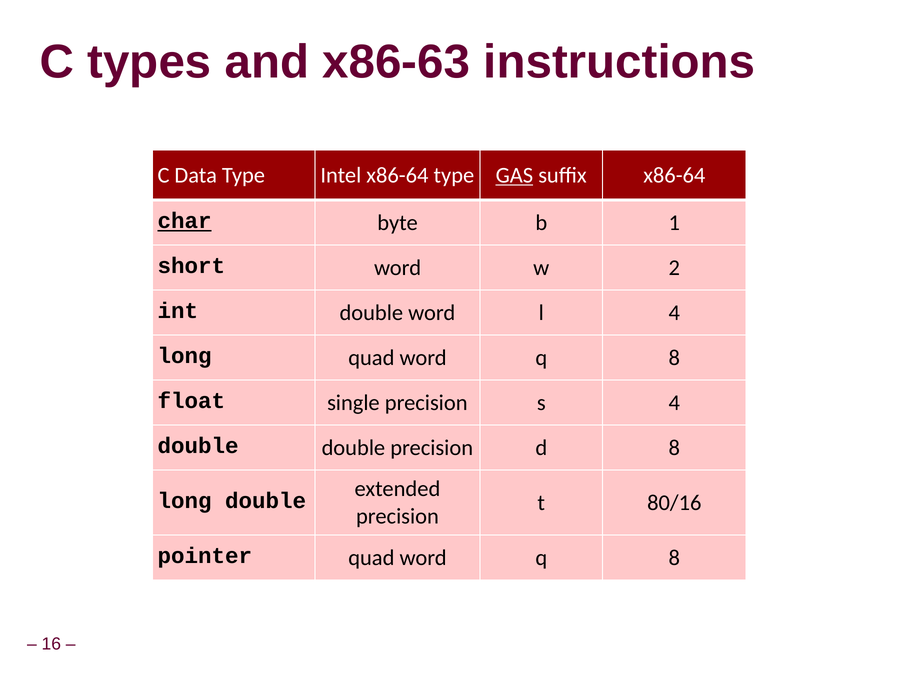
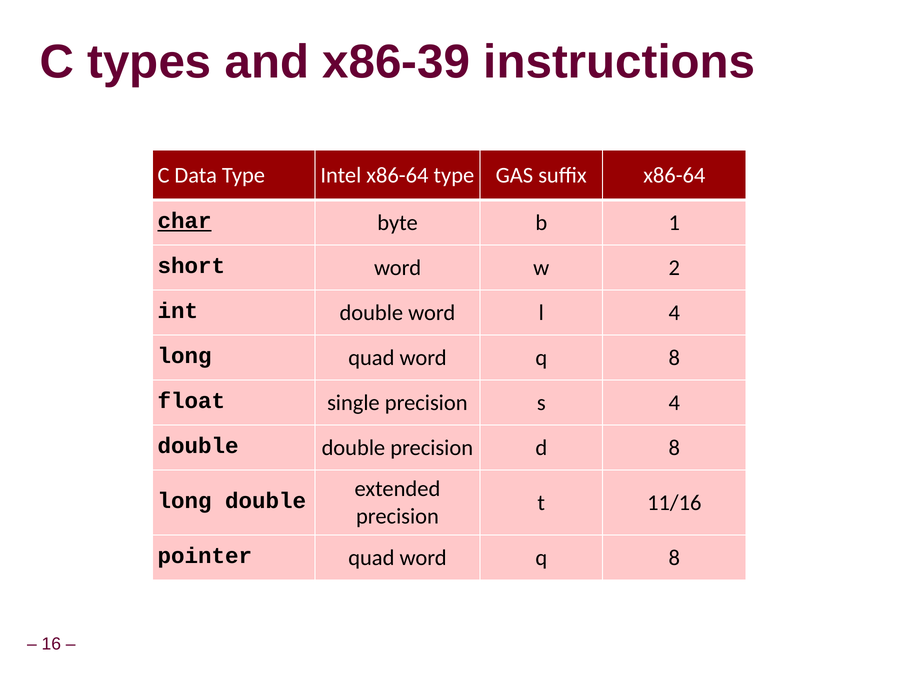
x86-63: x86-63 -> x86-39 (396, 62)
GAS underline: present -> none (514, 175)
80/16: 80/16 -> 11/16 (674, 503)
